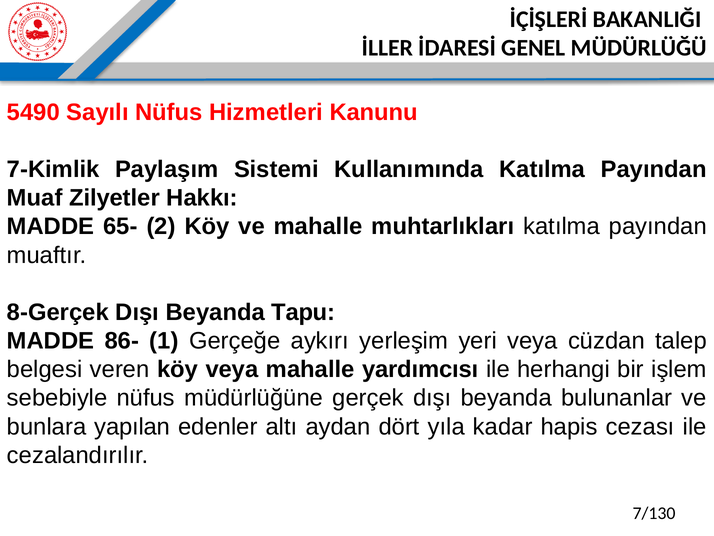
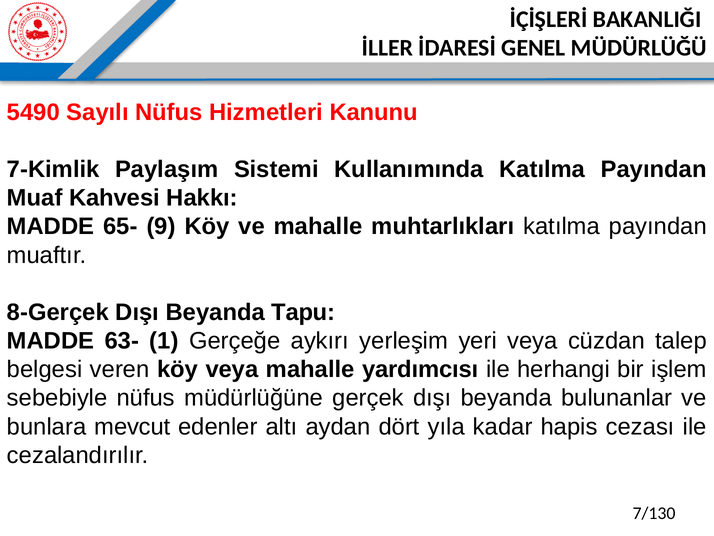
Zilyetler: Zilyetler -> Kahvesi (114, 198)
2: 2 -> 9 (161, 226)
86-: 86- -> 63- (122, 341)
yapılan: yapılan -> mevcut (132, 426)
